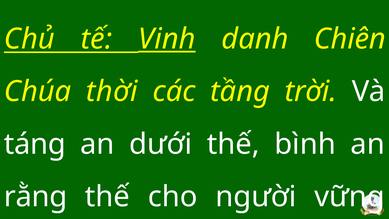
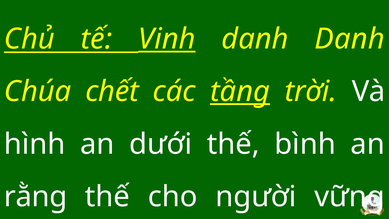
danh Chiên: Chiên -> Danh (350, 39)
thời: thời -> chết (112, 92)
tầng underline: none -> present (240, 92)
táng: táng -> hình (35, 144)
